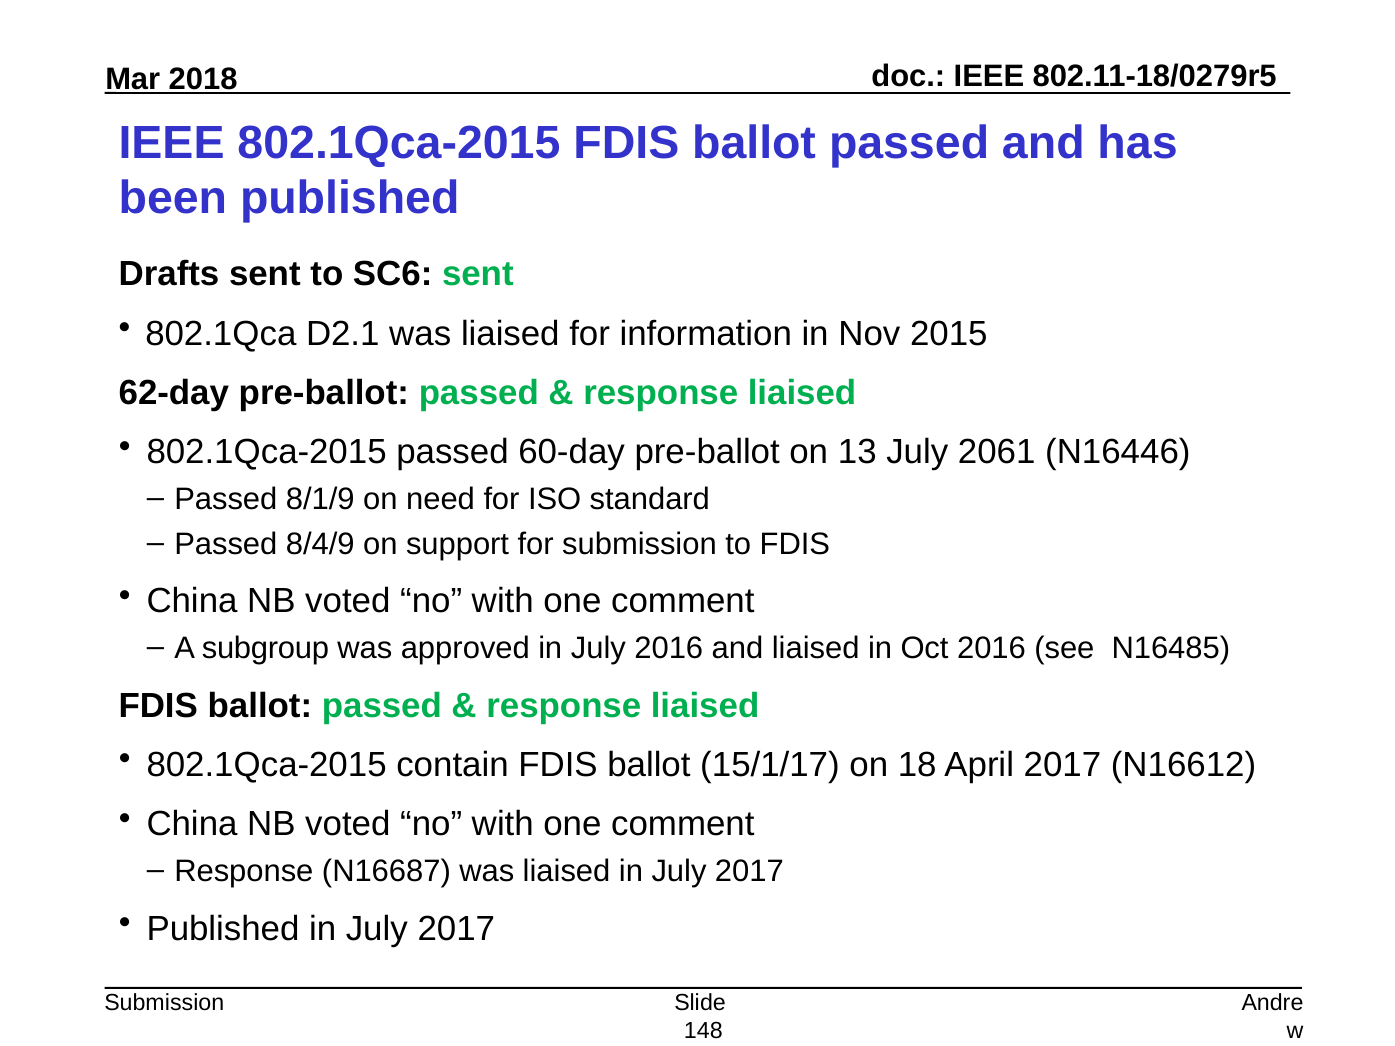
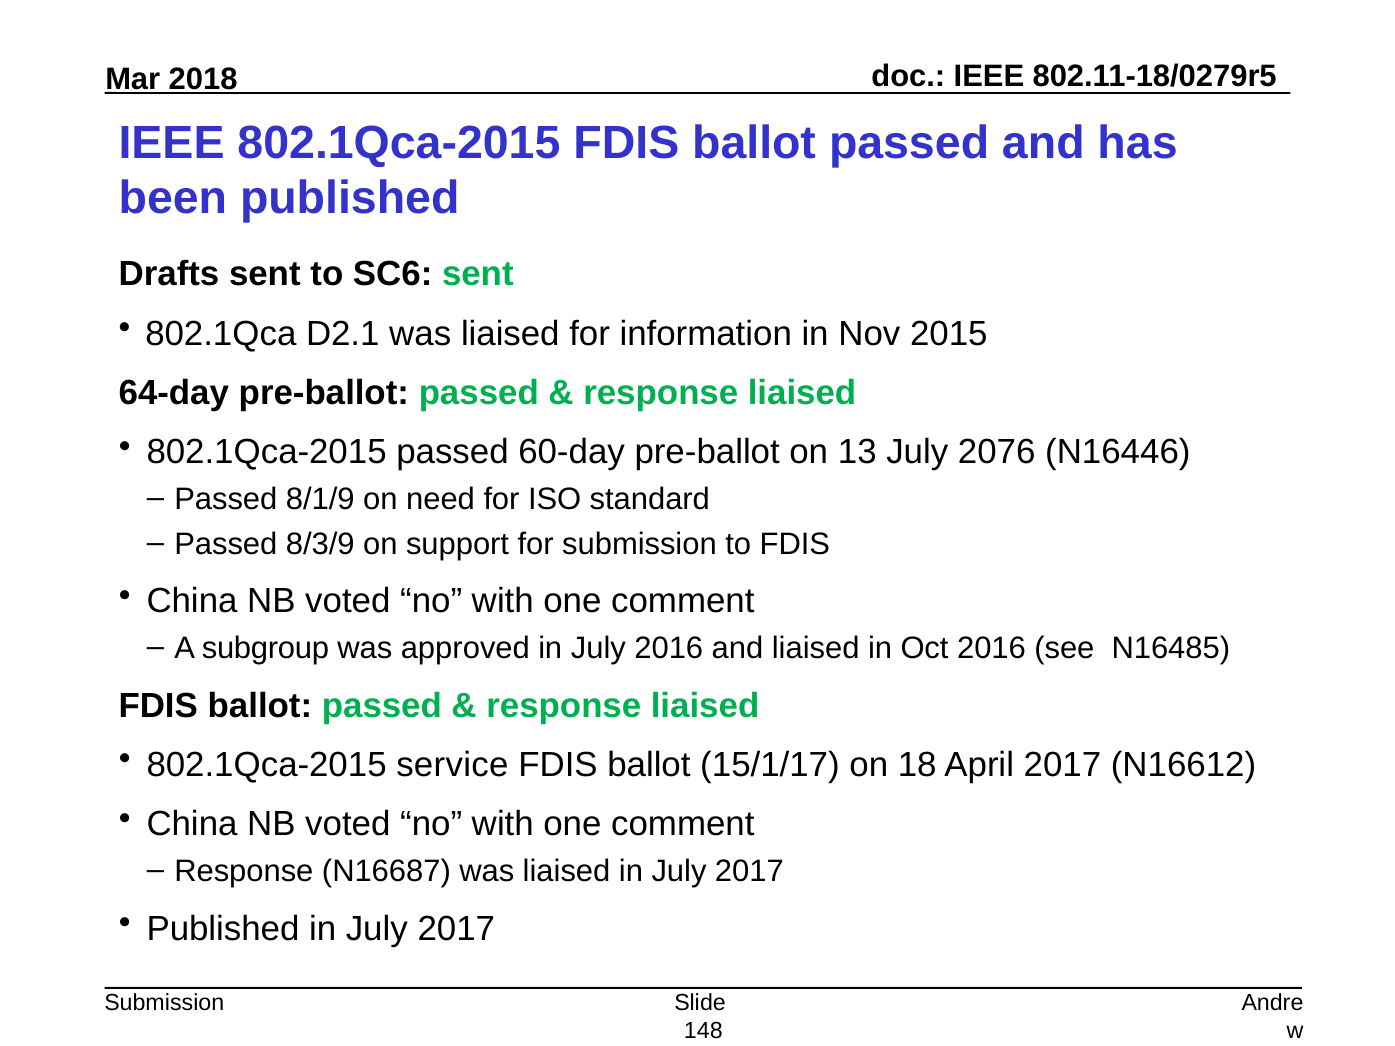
62-day: 62-day -> 64-day (174, 393)
2061: 2061 -> 2076 (997, 452)
8/4/9: 8/4/9 -> 8/3/9 (320, 544)
contain: contain -> service (452, 765)
